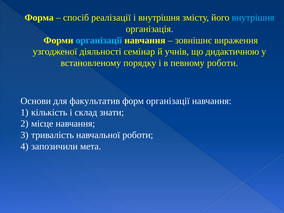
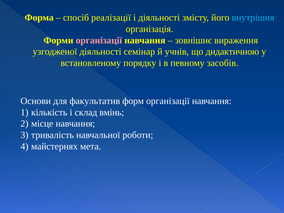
і внутрішня: внутрішня -> діяльності (159, 18)
організації colour: light blue -> pink (99, 40)
певному роботи: роботи -> засобів (223, 63)
знати: знати -> вмінь (112, 112)
запозичили: запозичили -> майстернях (54, 146)
